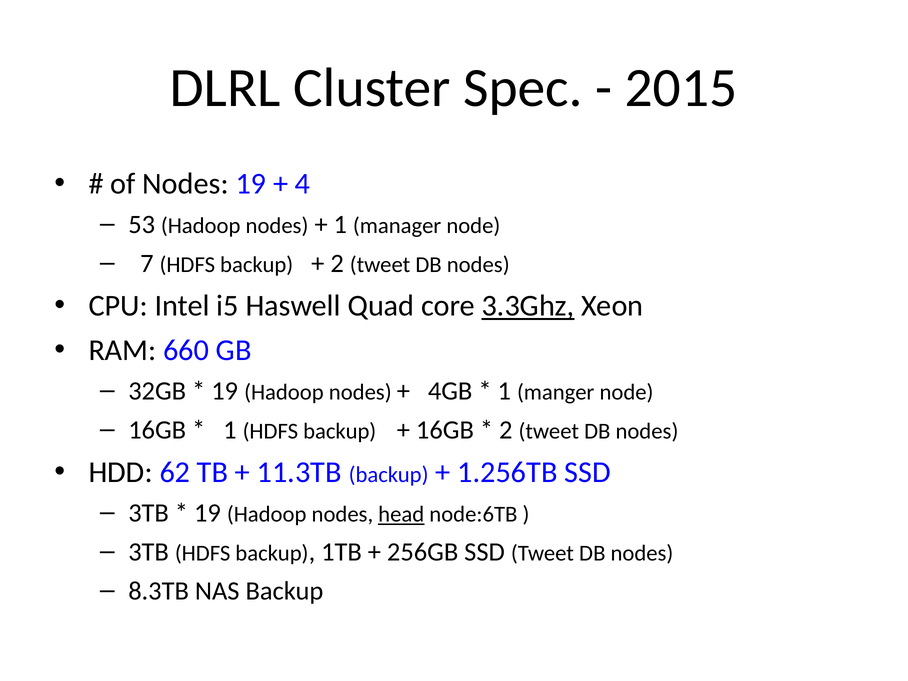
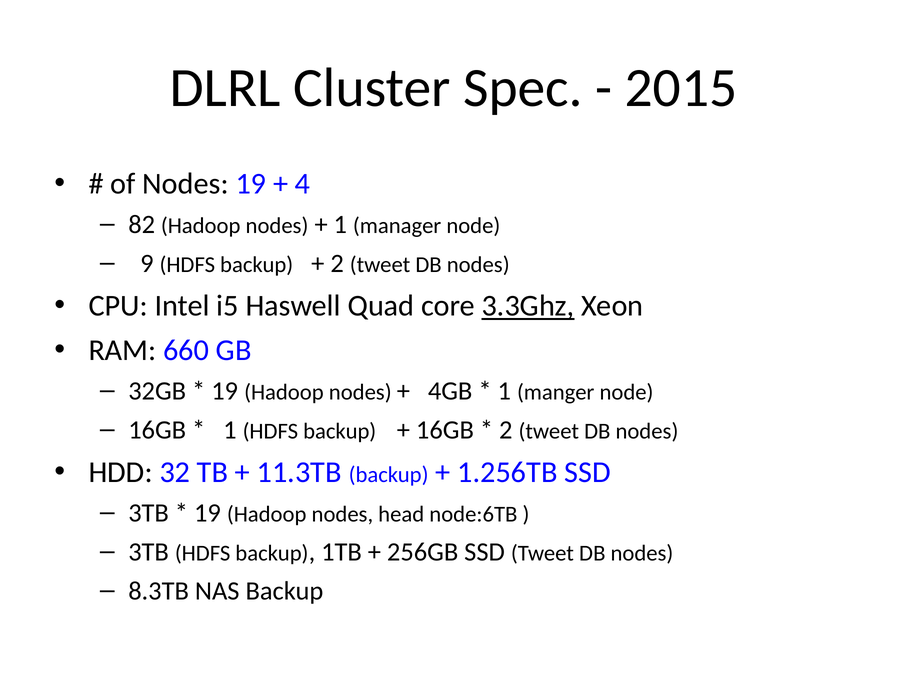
53: 53 -> 82 (142, 225)
7: 7 -> 9 (147, 263)
62: 62 -> 32 (175, 472)
head underline: present -> none (401, 514)
